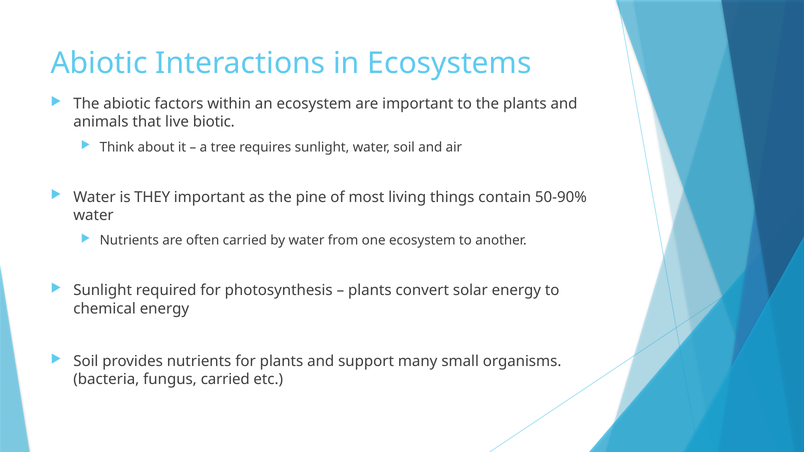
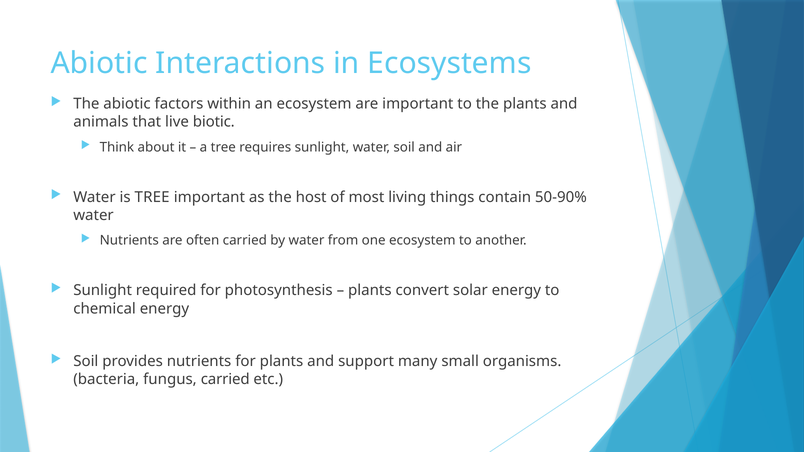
is THEY: THEY -> TREE (152, 197)
pine: pine -> host (311, 197)
